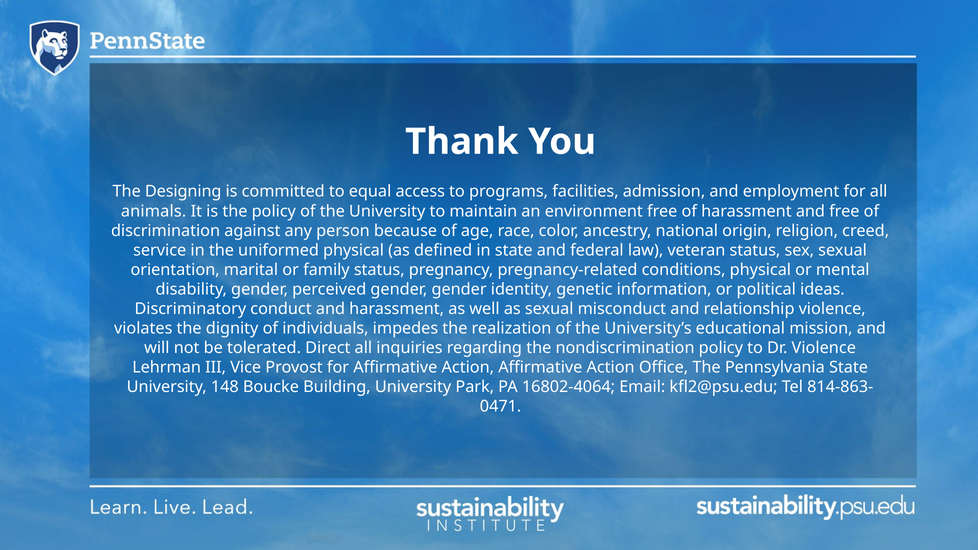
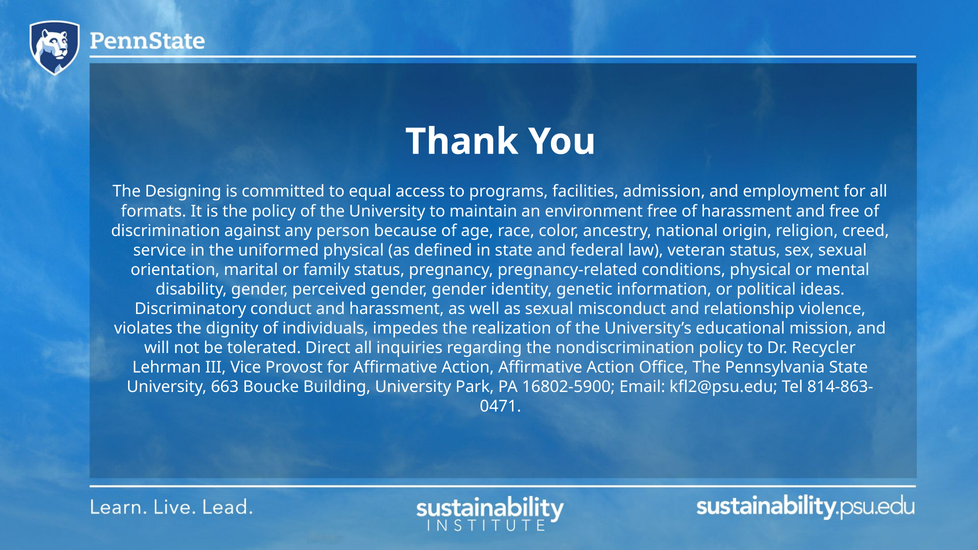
animals: animals -> formats (154, 211)
Dr Violence: Violence -> Recycler (824, 348)
148: 148 -> 663 (225, 387)
16802-4064: 16802-4064 -> 16802-5900 (569, 387)
